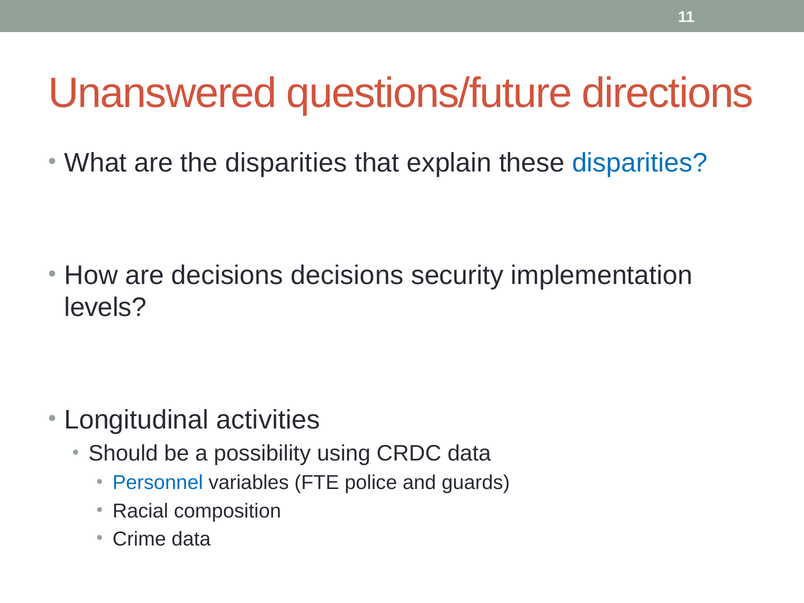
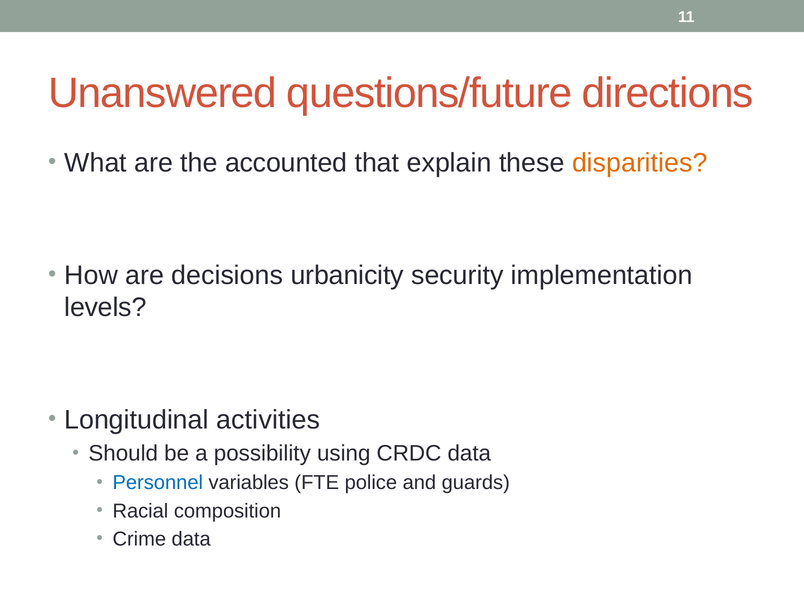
the disparities: disparities -> accounted (286, 163)
disparities colour: blue -> orange (640, 163)
decisions decisions: decisions -> urbanicity (347, 275)
